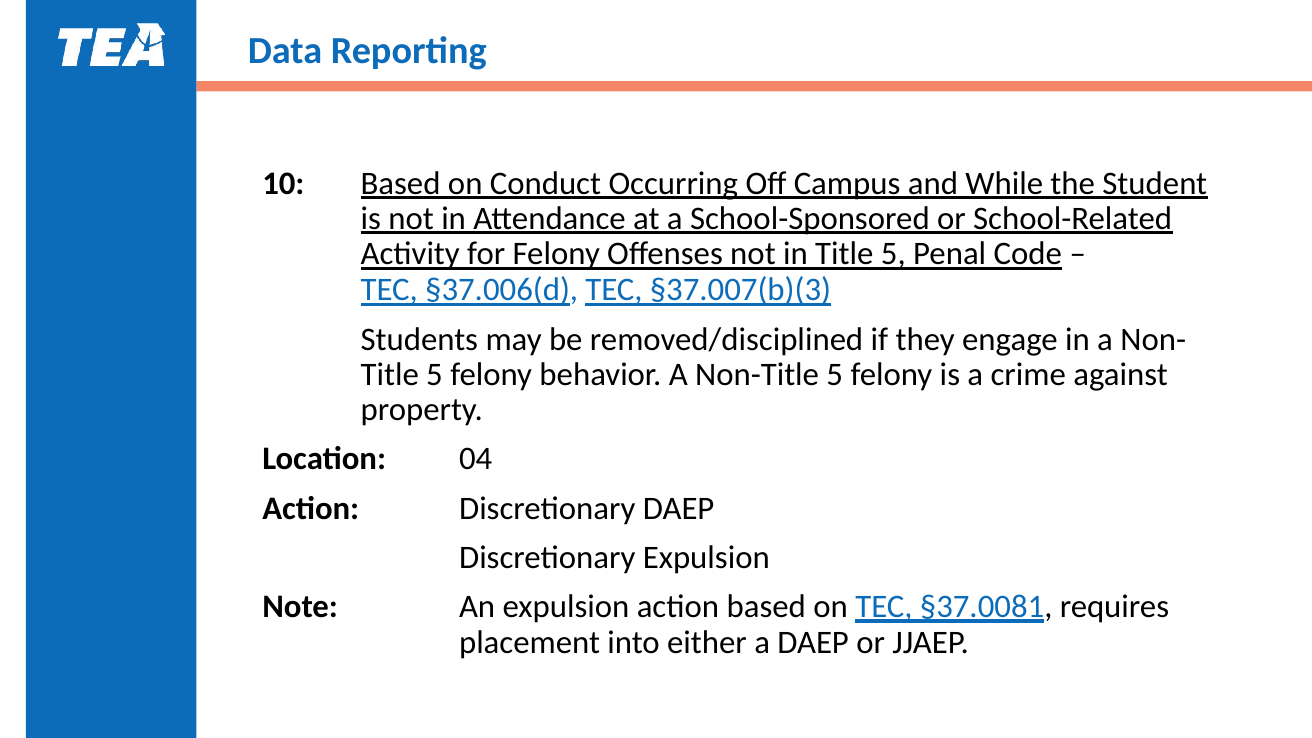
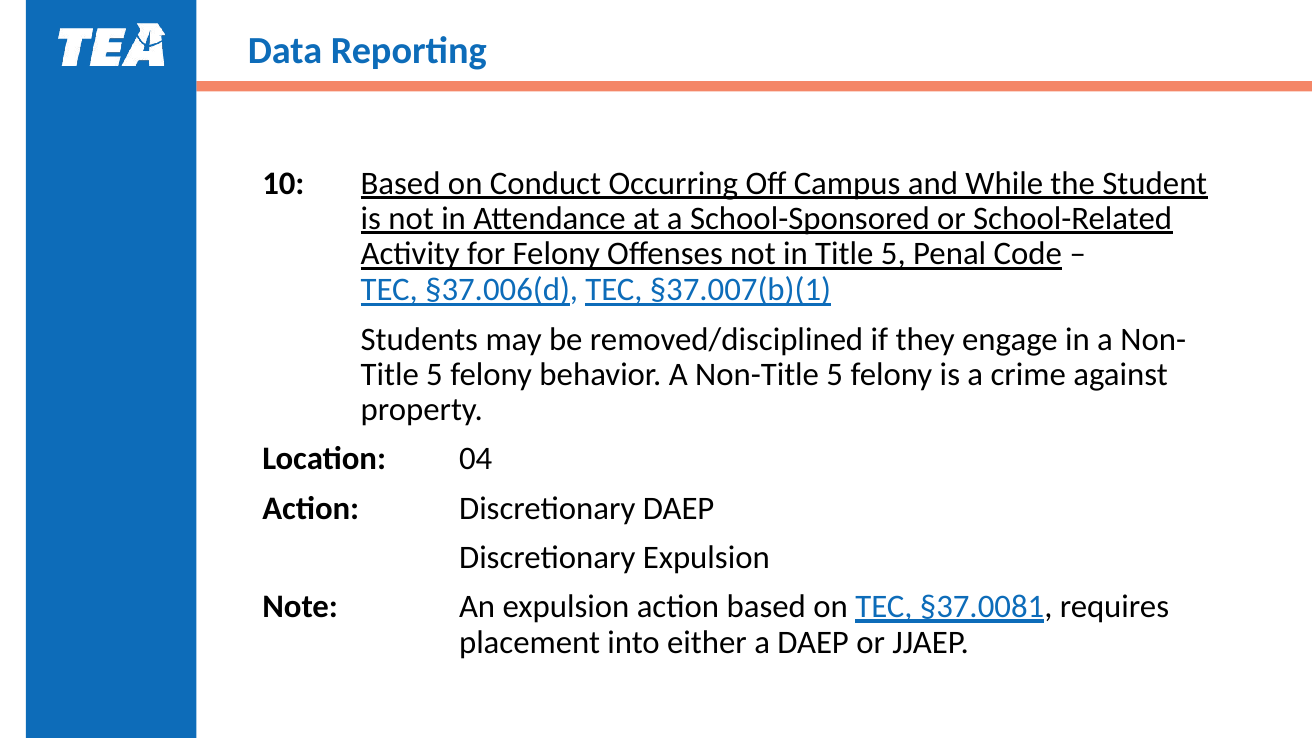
§37.007(b)(3: §37.007(b)(3 -> §37.007(b)(1 (741, 290)
